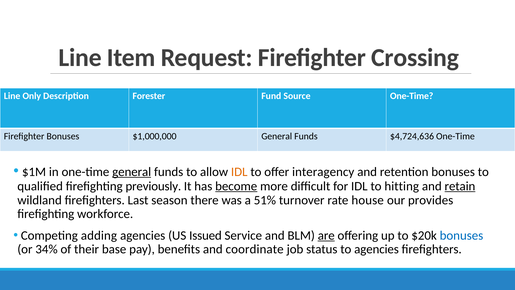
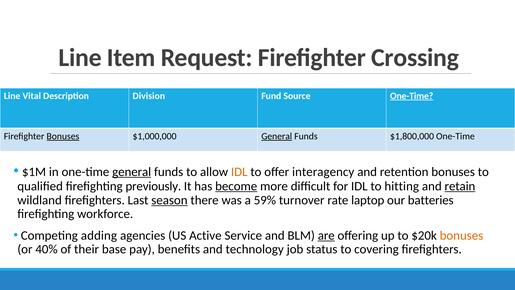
Only: Only -> Vital (32, 96)
Forester: Forester -> Division (149, 96)
One-Time underline: none -> present (412, 96)
Bonuses underline: none -> present (63, 136)
General underline: none -> present (277, 136)
$4,724,636: $4,724,636 -> $1,800,000 (412, 136)
season underline: none -> present (169, 200)
51%: 51% -> 59% (265, 200)
house: house -> laptop (368, 200)
provides: provides -> batteries (431, 200)
Issued: Issued -> Active (205, 235)
bonuses colour: blue -> orange (461, 235)
34%: 34% -> 40% (47, 249)
coordinate: coordinate -> technology (255, 249)
to agencies: agencies -> covering (376, 249)
